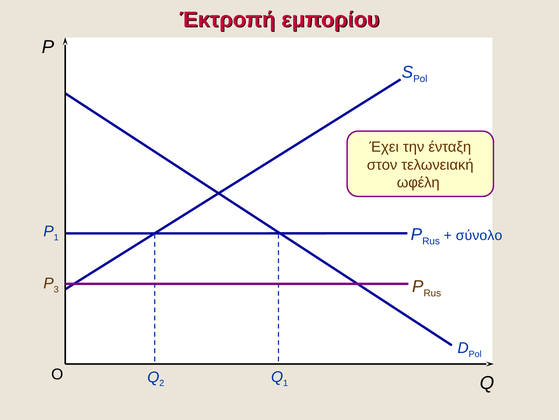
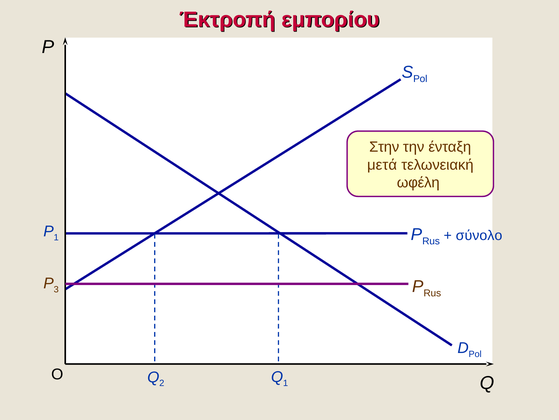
Έχει: Έχει -> Στην (384, 147)
στον: στον -> μετά (382, 165)
